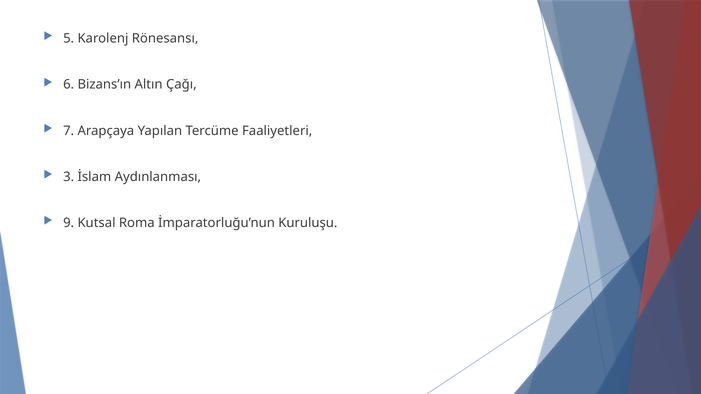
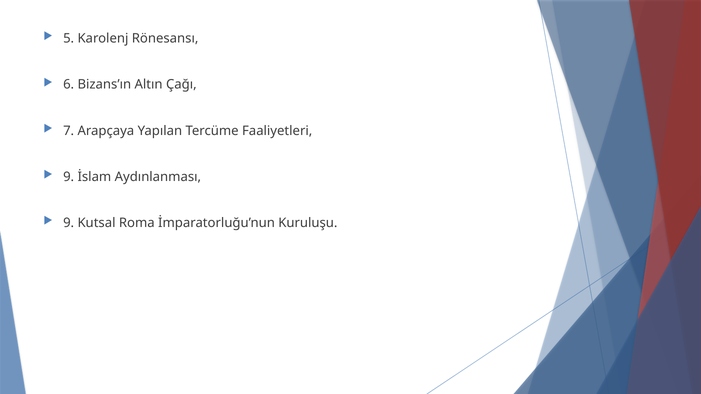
3: 3 -> 9 (69, 177)
